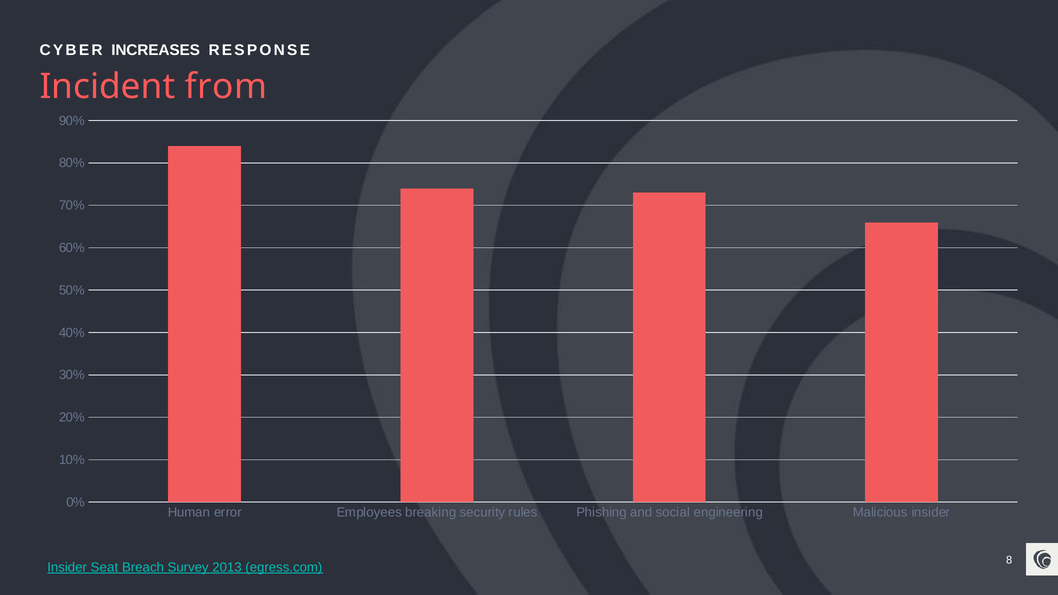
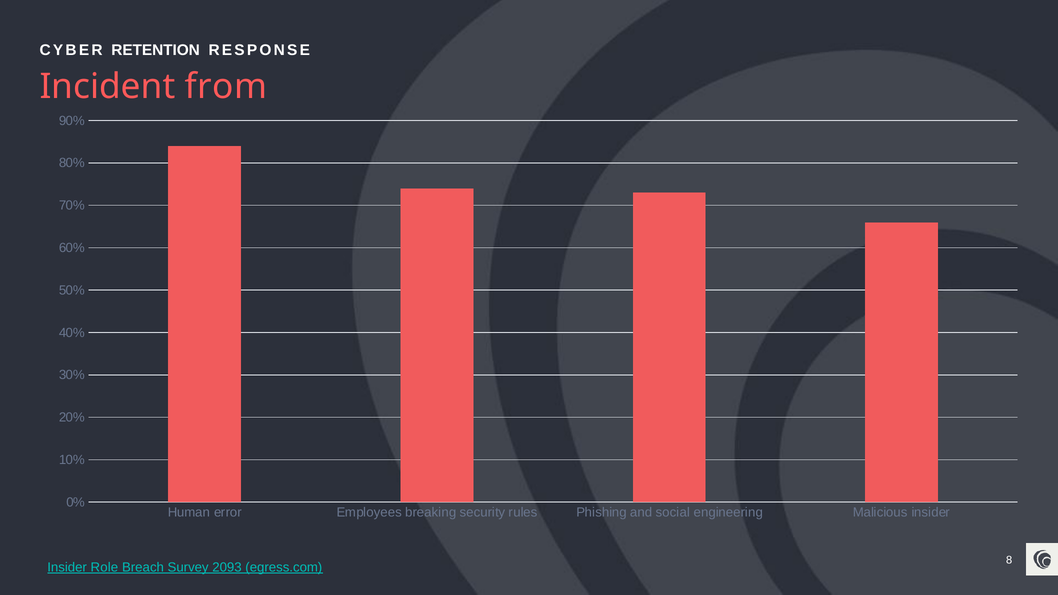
INCREASES: INCREASES -> RETENTION (156, 50)
Seat: Seat -> Role (104, 567)
2013: 2013 -> 2093 (227, 567)
